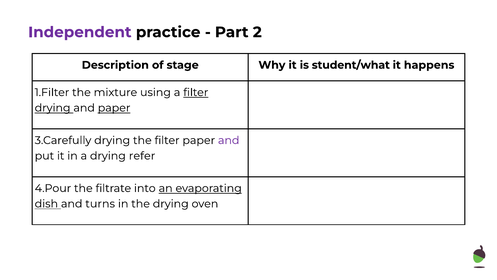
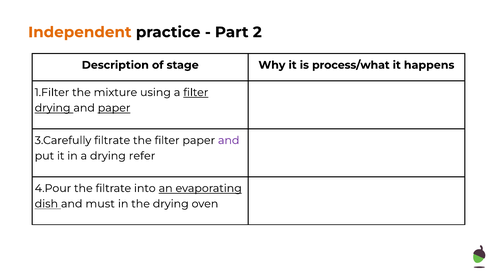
Independent colour: purple -> orange (80, 32)
student/what: student/what -> process/what (351, 65)
3.Carefully drying: drying -> filtrate (112, 140)
turns: turns -> must (100, 203)
